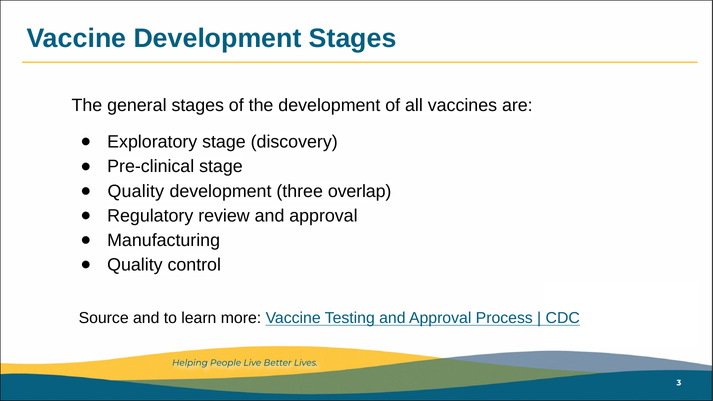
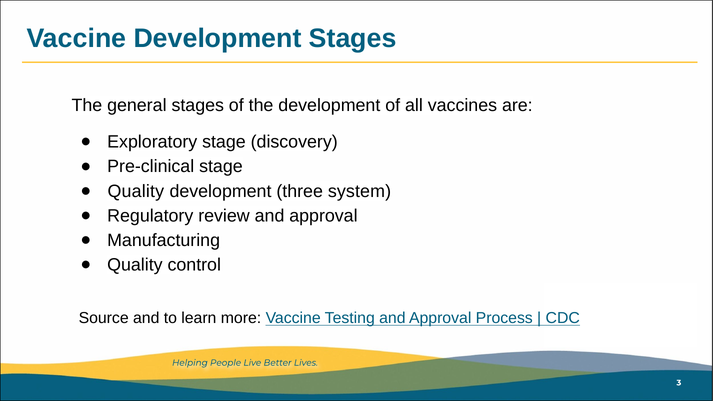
overlap: overlap -> system (359, 191)
